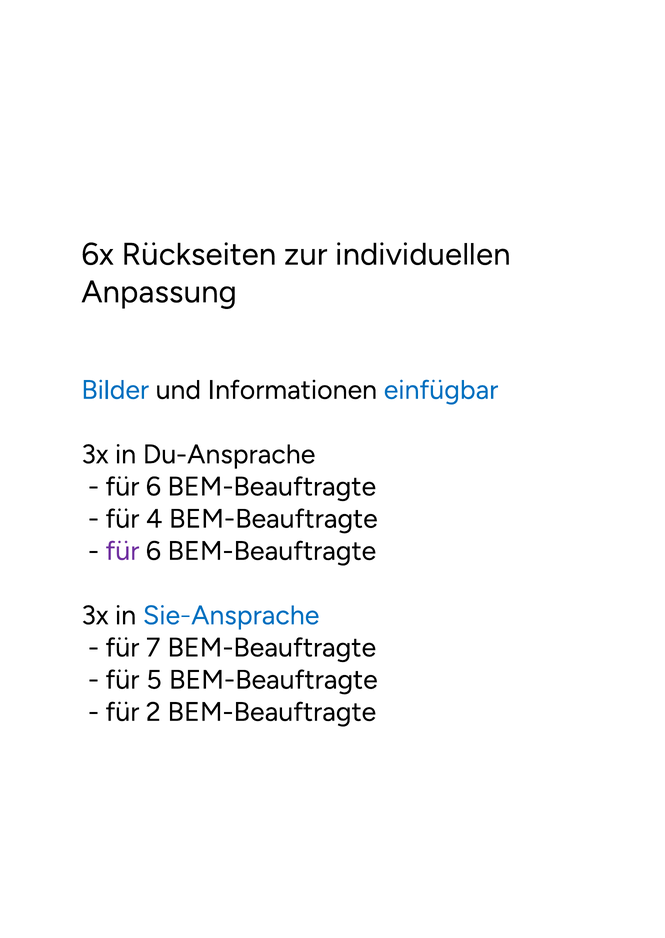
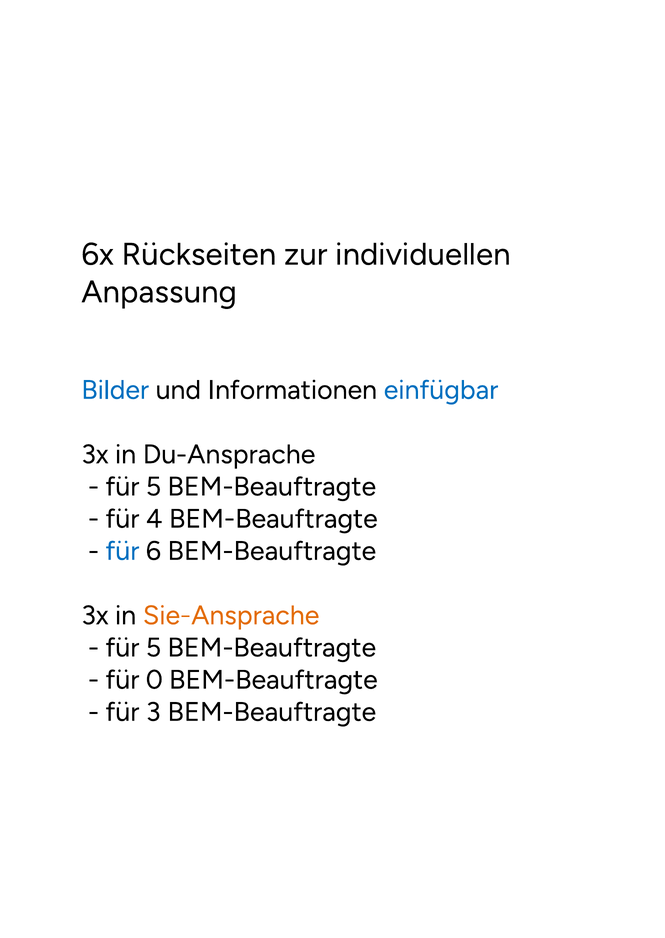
6: 6 -> 5 (153, 486)
für colour: purple -> blue (122, 551)
Sie-Ansprache colour: blue -> orange (231, 615)
7: 7 -> 5 (153, 647)
5: 5 -> 0 (154, 679)
2: 2 -> 3 (153, 711)
